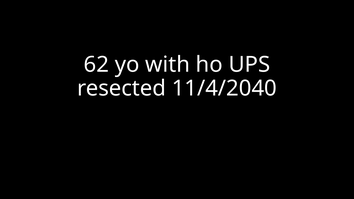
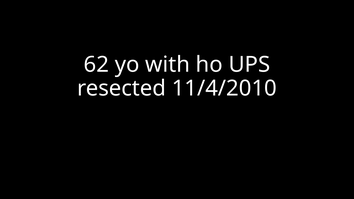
11/4/2040: 11/4/2040 -> 11/4/2010 (224, 88)
